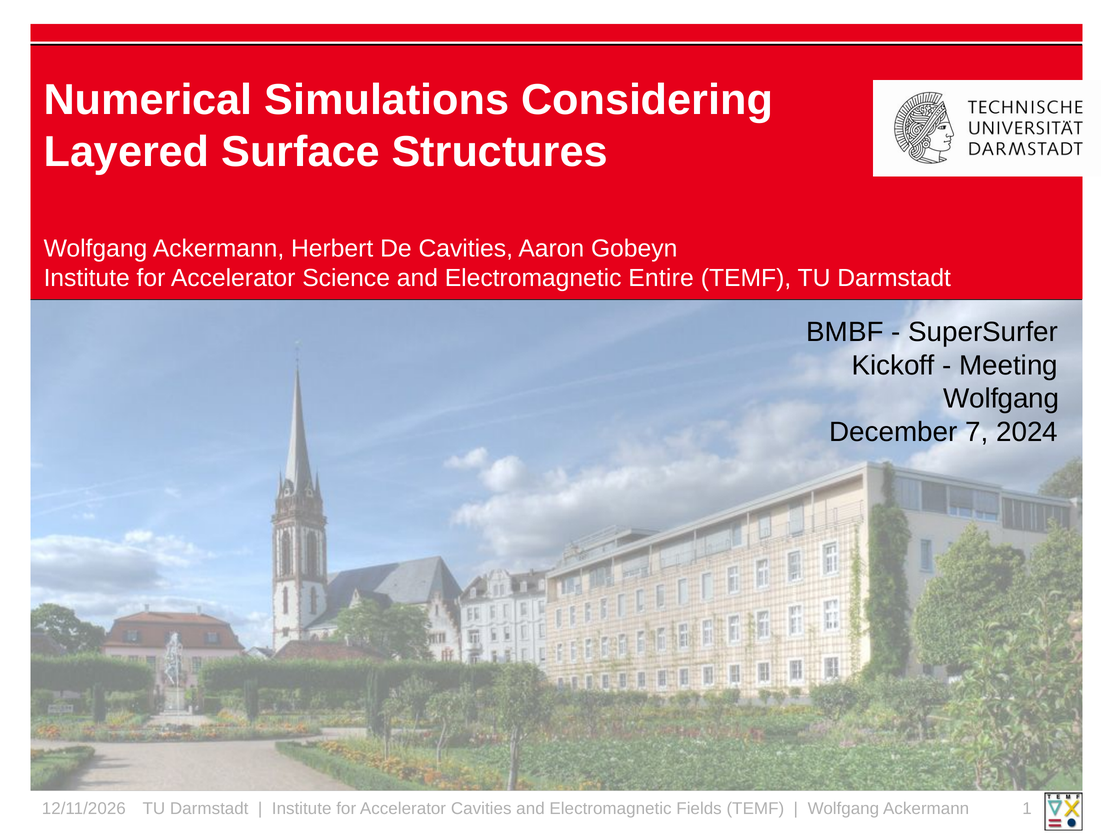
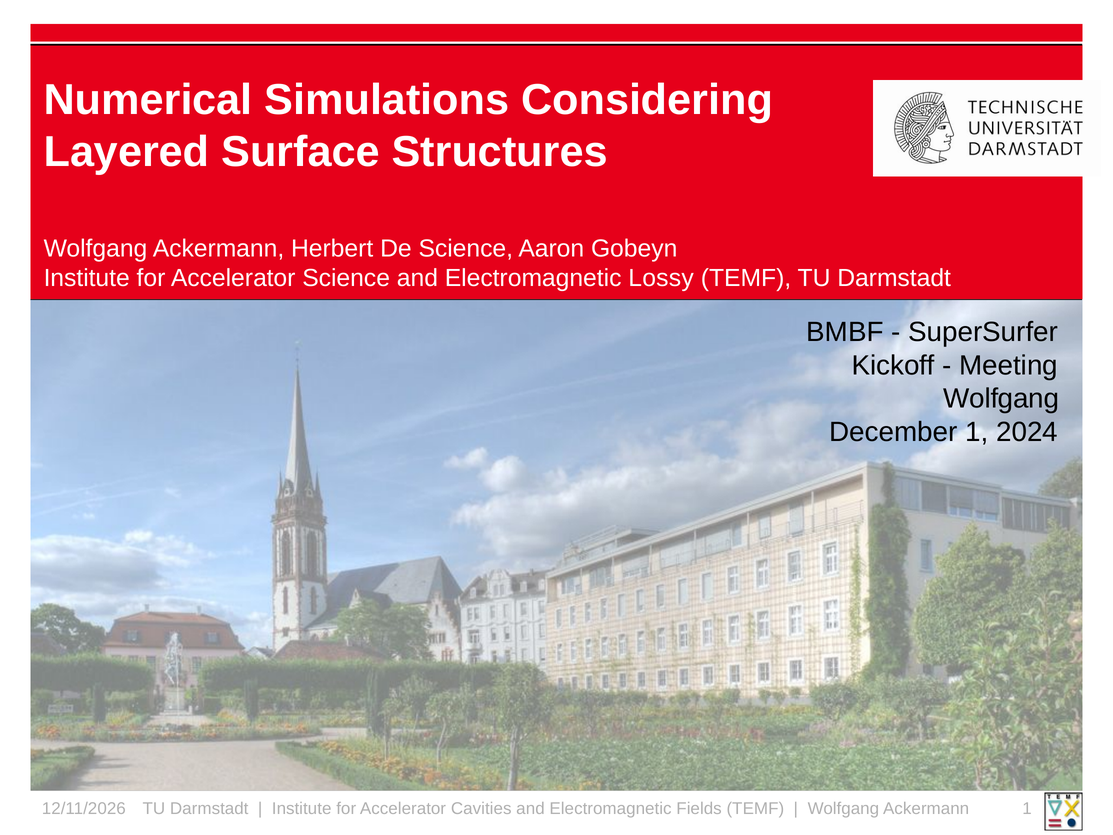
De Cavities: Cavities -> Science (466, 249)
Entire: Entire -> Lossy (661, 278)
December 7: 7 -> 1 (977, 432)
